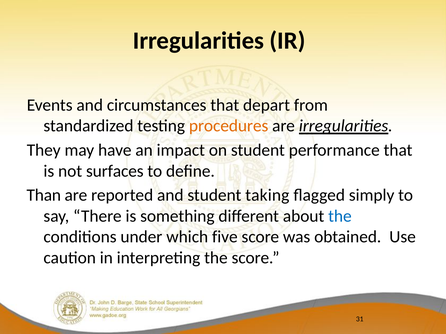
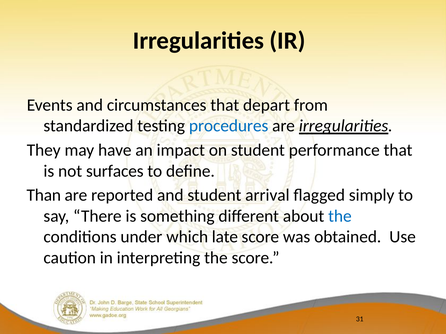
procedures colour: orange -> blue (229, 126)
taking: taking -> arrival (267, 196)
five: five -> late (225, 237)
